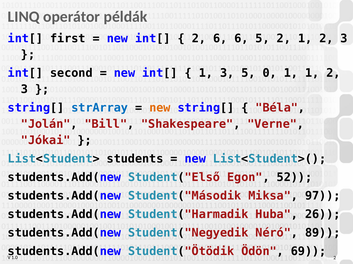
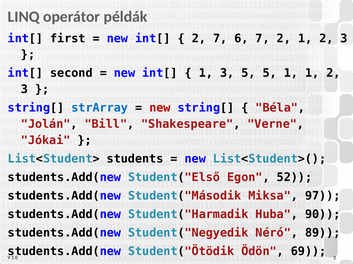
2 6: 6 -> 7 (220, 38)
6 5: 5 -> 7 (263, 38)
5 0: 0 -> 5 (270, 73)
new colour: orange -> red (160, 108)
26: 26 -> 90 (323, 215)
